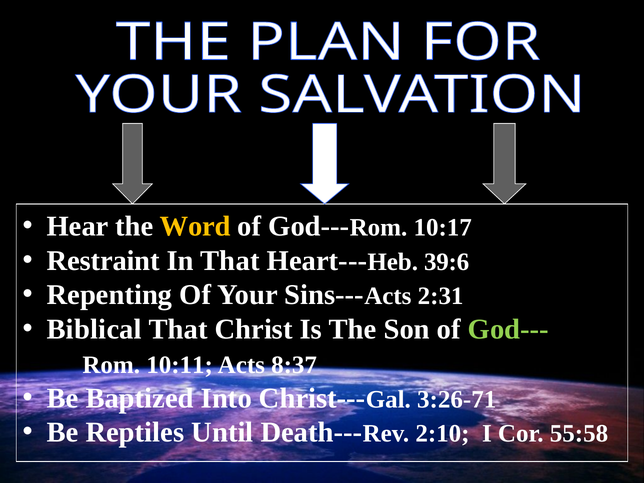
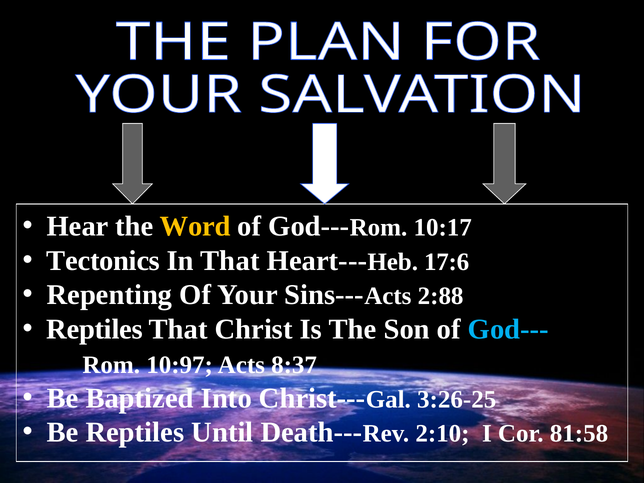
Restraint: Restraint -> Tectonics (103, 261)
39:6: 39:6 -> 17:6 (447, 262)
2:31: 2:31 -> 2:88 (441, 296)
Biblical: Biblical -> Reptiles (95, 329)
God--- colour: light green -> light blue (508, 329)
10:11: 10:11 -> 10:97 (180, 365)
3:26-71: 3:26-71 -> 3:26-25 (457, 399)
55:58: 55:58 -> 81:58 (579, 434)
